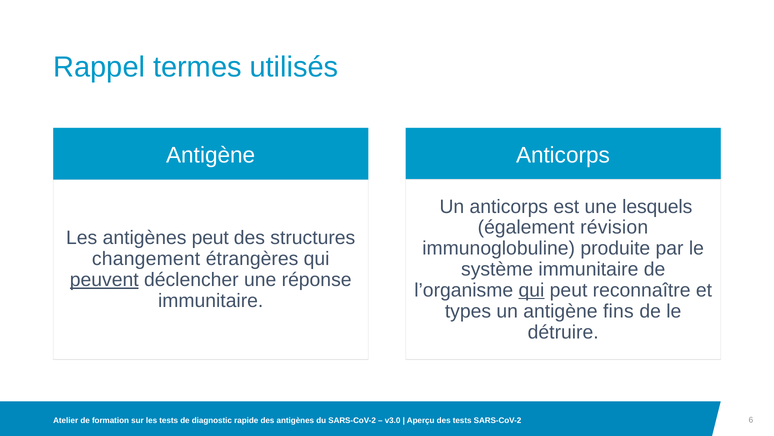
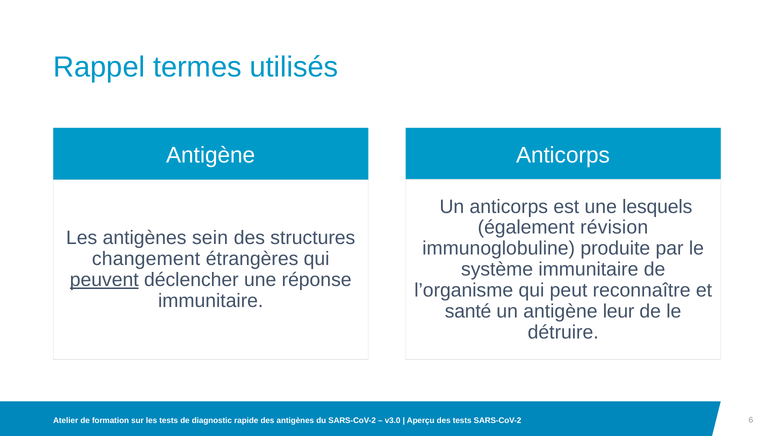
antigènes peut: peut -> sein (210, 238)
qui underline: present -> none (531, 290)
types: types -> santé (468, 311)
fins: fins -> leur (619, 311)
